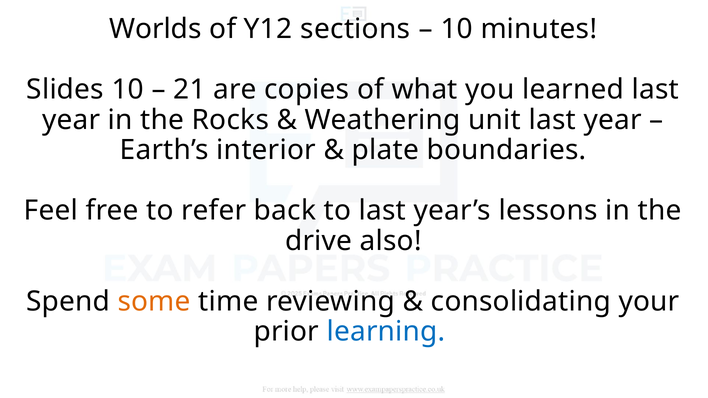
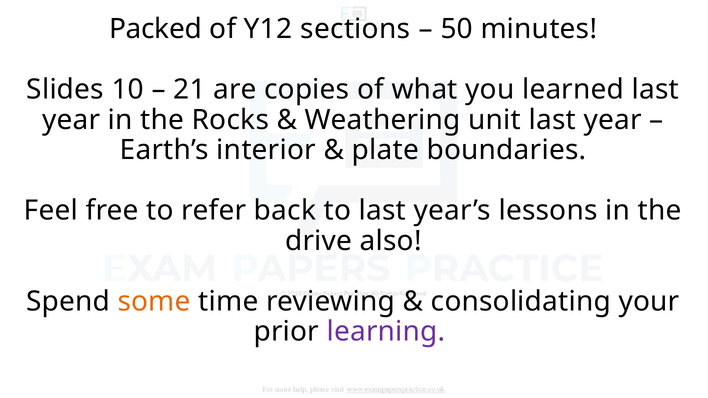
Worlds: Worlds -> Packed (155, 29)
10: 10 -> 50 (457, 29)
learning colour: blue -> purple (386, 332)
